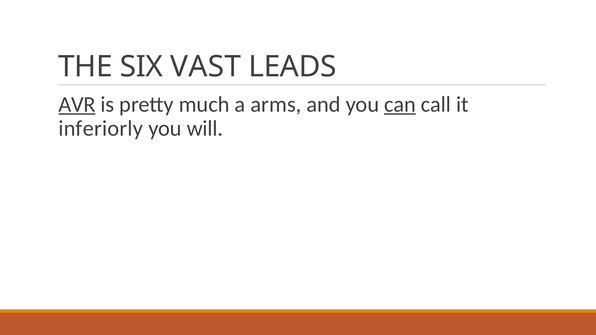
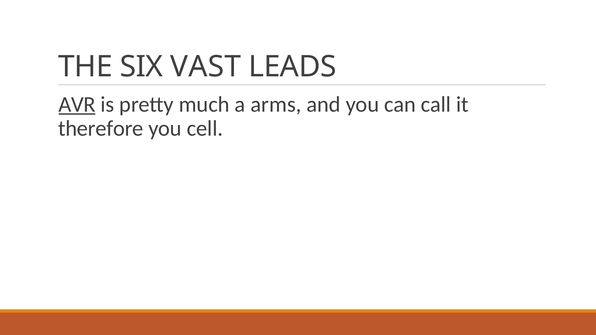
can underline: present -> none (400, 104)
inferiorly: inferiorly -> therefore (101, 129)
will: will -> cell (205, 129)
